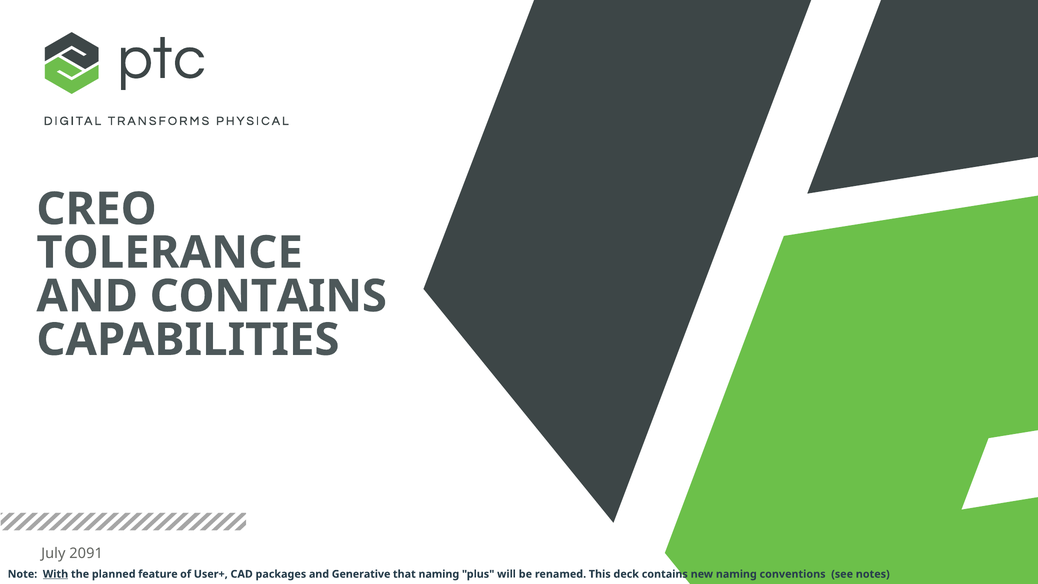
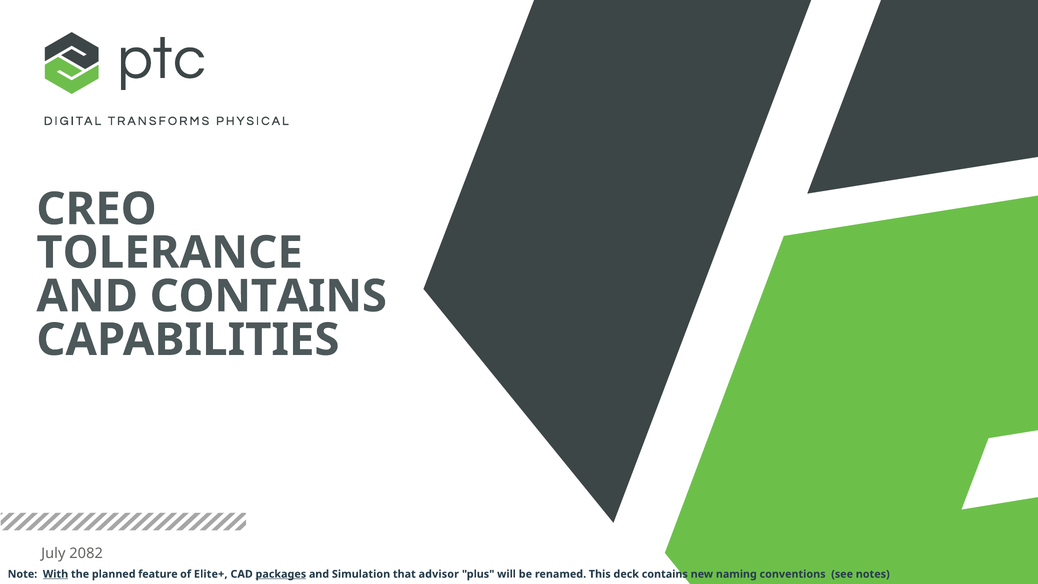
2091: 2091 -> 2082 (86, 553)
User+: User+ -> Elite+ (211, 574)
packages underline: none -> present (281, 574)
Generative: Generative -> Simulation (361, 574)
that naming: naming -> advisor (439, 574)
